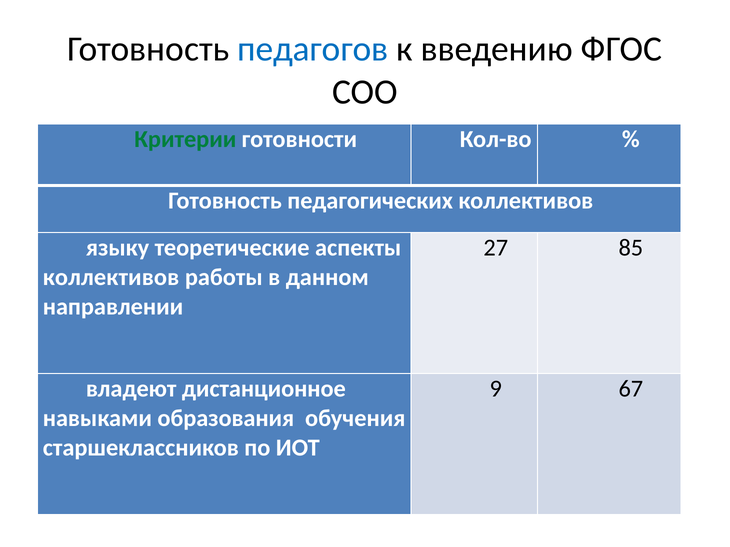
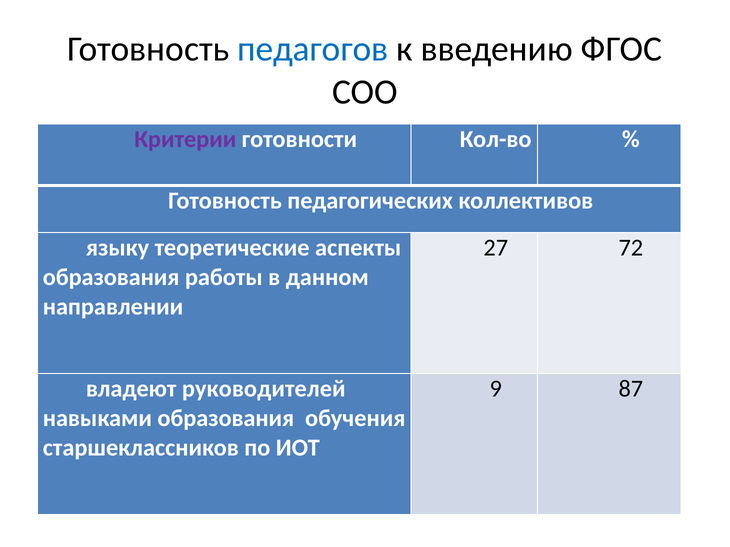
Критерии colour: green -> purple (185, 139)
85: 85 -> 72 (631, 248)
коллективов: коллективов -> образования (111, 277)
дистанционное: дистанционное -> руководителей (264, 389)
67: 67 -> 87 (631, 389)
